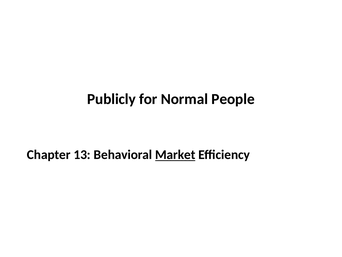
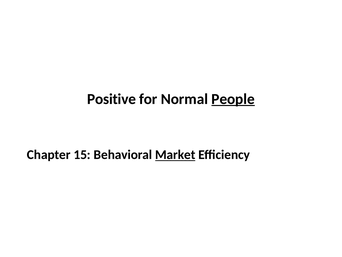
Publicly: Publicly -> Positive (112, 99)
People underline: none -> present (233, 99)
13: 13 -> 15 (82, 155)
